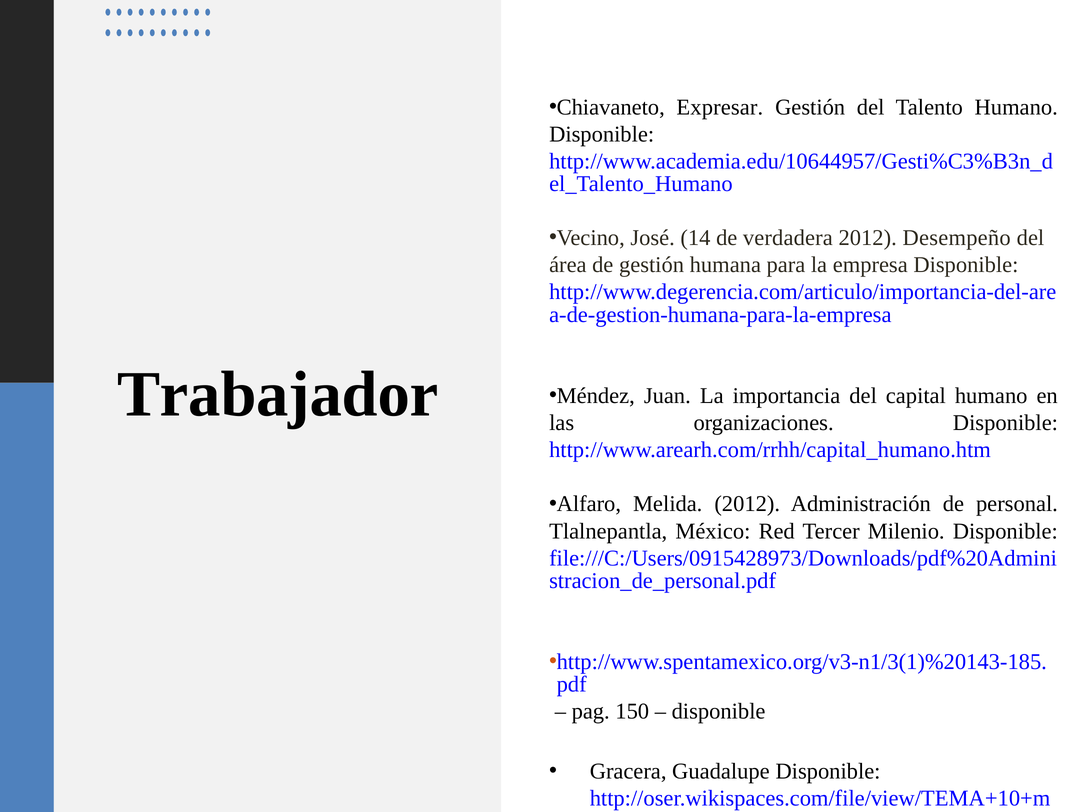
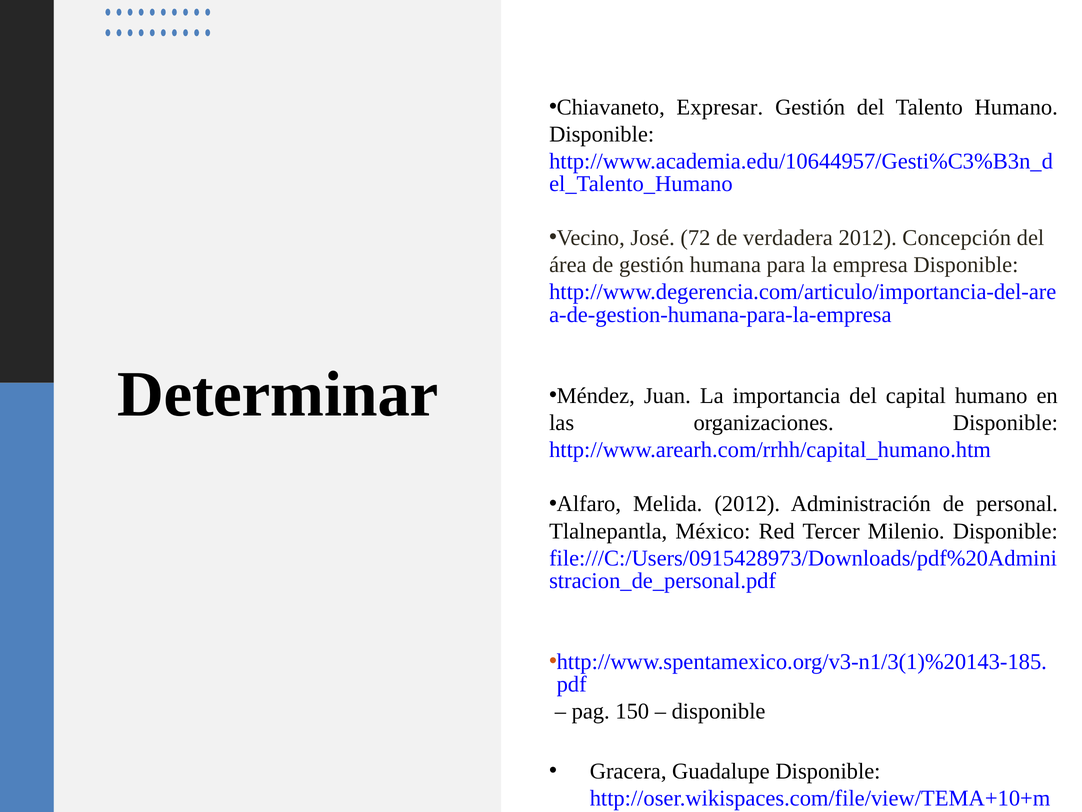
14: 14 -> 72 (695, 238)
Desempeño: Desempeño -> Concepción (957, 238)
Trabajador: Trabajador -> Determinar (278, 394)
